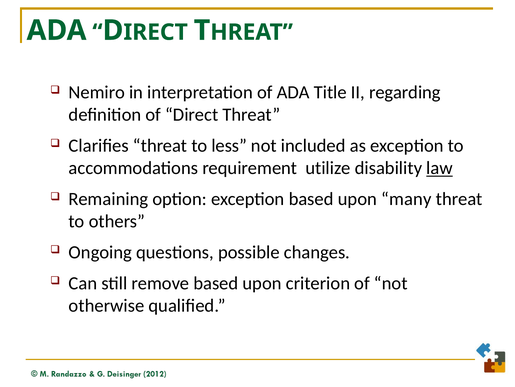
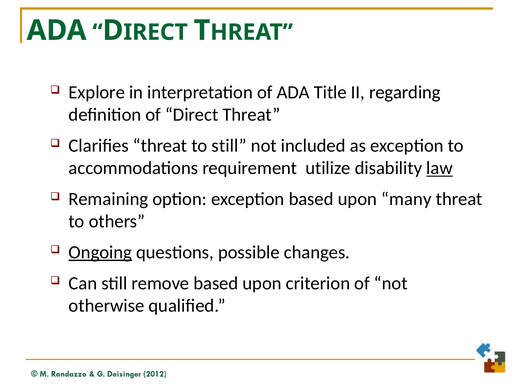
Nemiro: Nemiro -> Explore (97, 92)
to less: less -> still (229, 145)
Ongoing underline: none -> present (100, 252)
